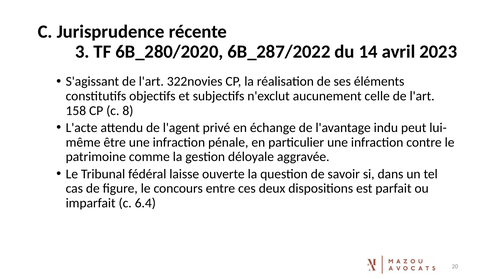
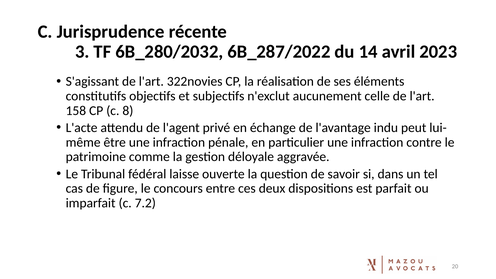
6B_280/2020: 6B_280/2020 -> 6B_280/2032 (169, 52)
6.4: 6.4 -> 7.2 (145, 203)
